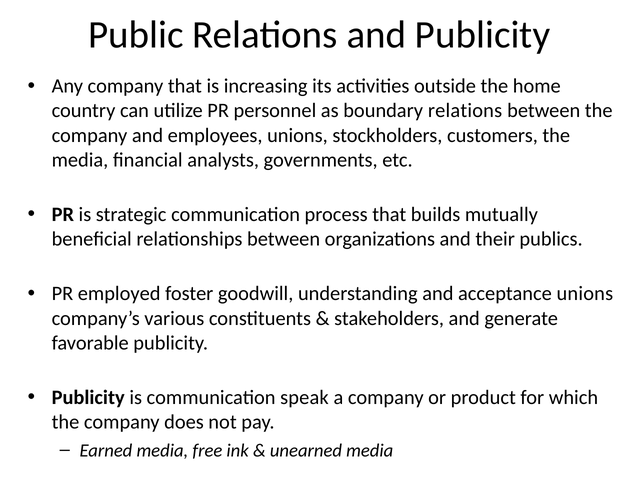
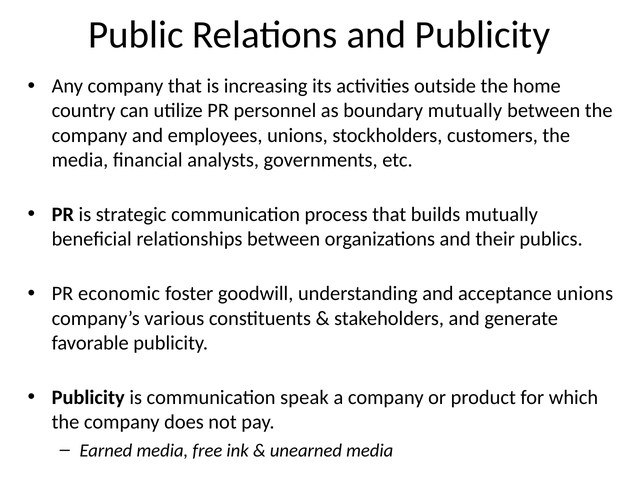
boundary relations: relations -> mutually (465, 111)
employed: employed -> economic (119, 293)
